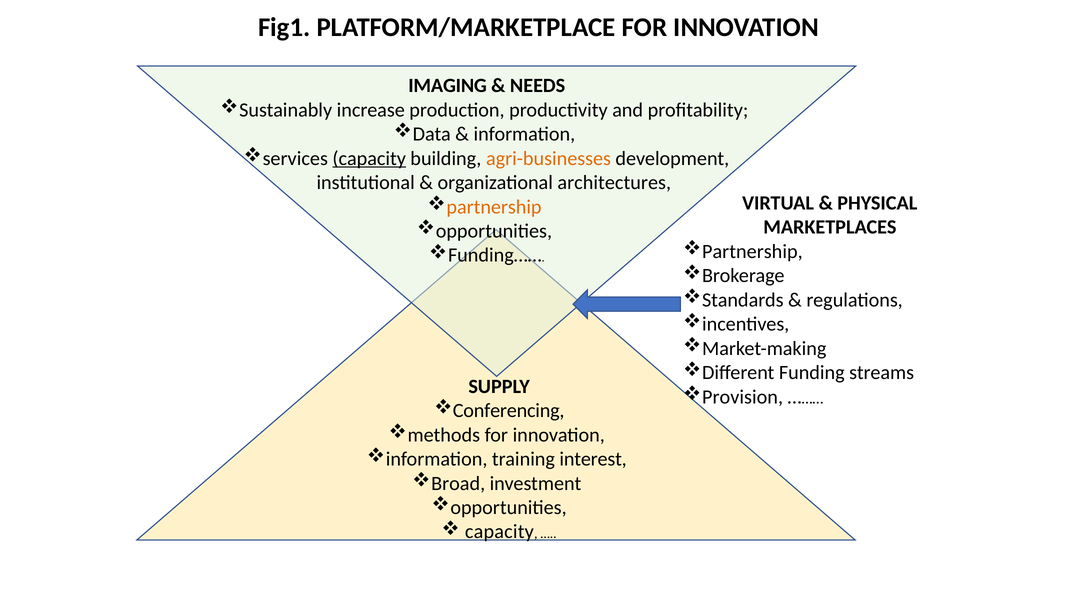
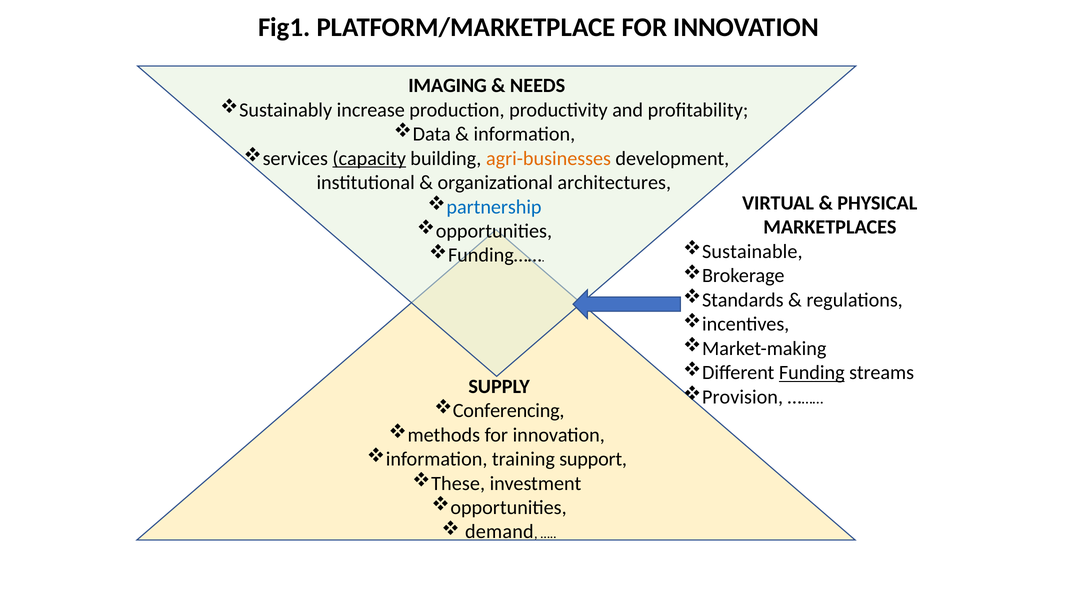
partnership colour: orange -> blue (494, 207)
Partnership: Partnership -> Sustainable (752, 251)
Funding underline: none -> present (812, 373)
interest: interest -> support (593, 459)
Broad: Broad -> These (458, 483)
capacity: capacity -> demand (499, 532)
